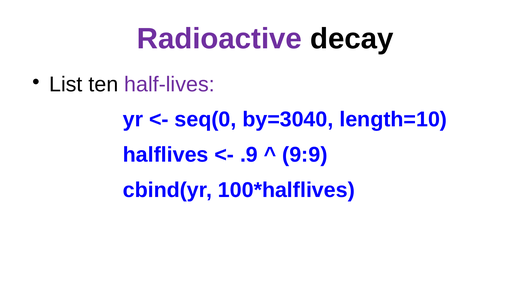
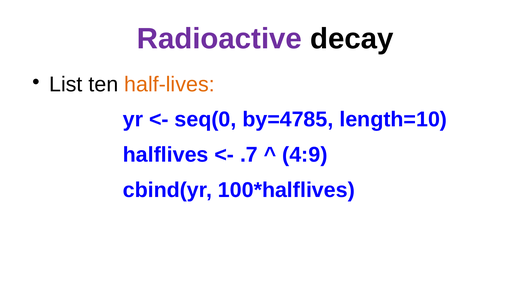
half-lives colour: purple -> orange (169, 84)
by=3040: by=3040 -> by=4785 (288, 119)
.9: .9 -> .7 (249, 155)
9:9: 9:9 -> 4:9 (305, 155)
